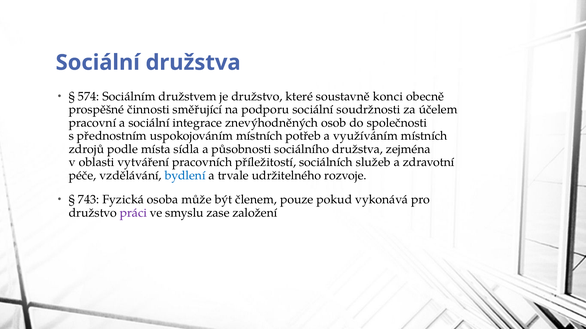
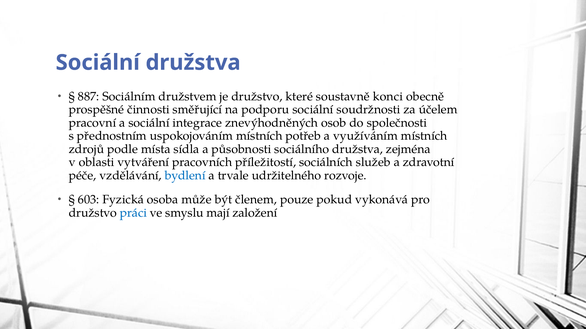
574: 574 -> 887 (89, 97)
743: 743 -> 603 (89, 200)
práci colour: purple -> blue (133, 213)
zase: zase -> mají (218, 213)
